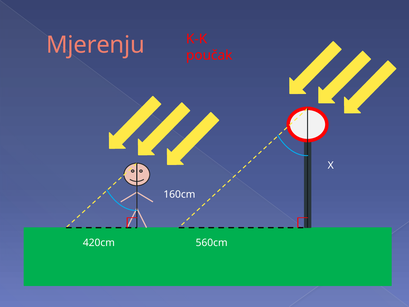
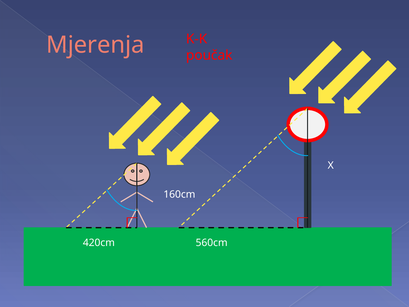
Mjerenju: Mjerenju -> Mjerenja (95, 45)
